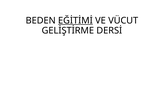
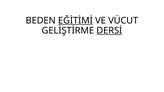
DERSİ underline: none -> present (109, 31)
